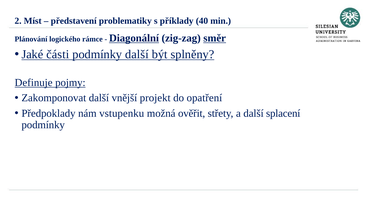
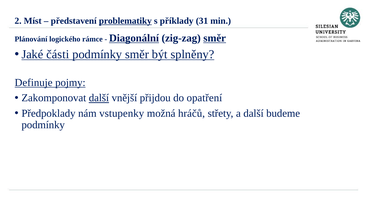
problematiky underline: none -> present (125, 21)
40: 40 -> 31 (202, 21)
podmínky další: další -> směr (137, 54)
další underline: none -> present (99, 98)
projekt: projekt -> přijdou (155, 98)
vstupenku: vstupenku -> vstupenky (122, 114)
ověřit: ověřit -> hráčů (192, 114)
splacení: splacení -> budeme (283, 114)
